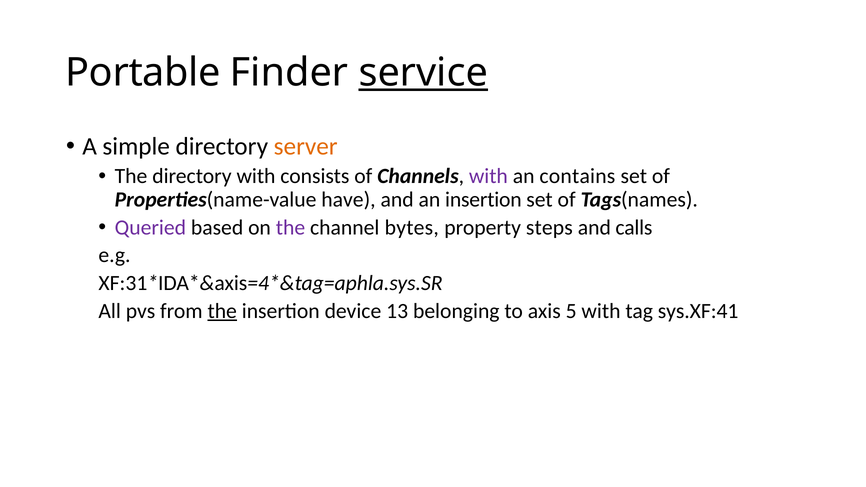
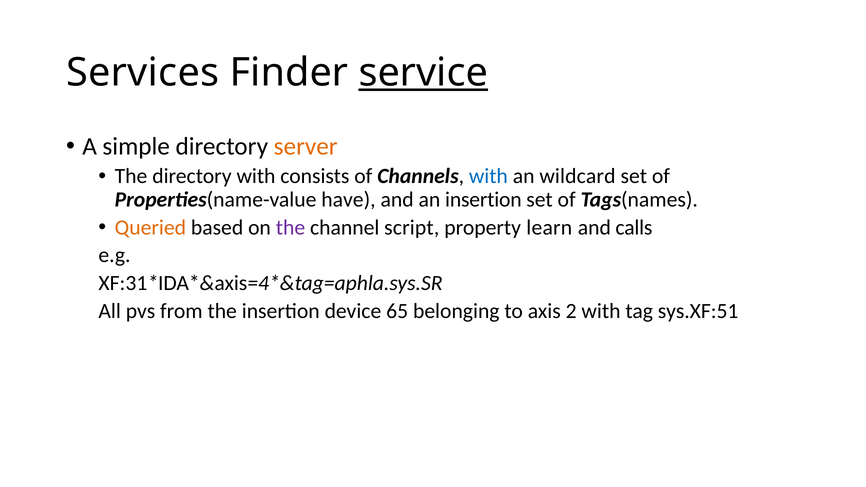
Portable: Portable -> Services (143, 73)
with colour: purple -> blue (488, 176)
contains: contains -> wildcard (577, 176)
Queried colour: purple -> orange (150, 228)
bytes: bytes -> script (412, 228)
steps: steps -> learn (549, 228)
the underline: present -> none (222, 311)
13: 13 -> 65 (397, 311)
5: 5 -> 2 (571, 311)
sys.XF:41: sys.XF:41 -> sys.XF:51 (698, 311)
